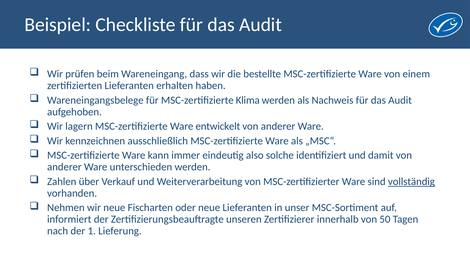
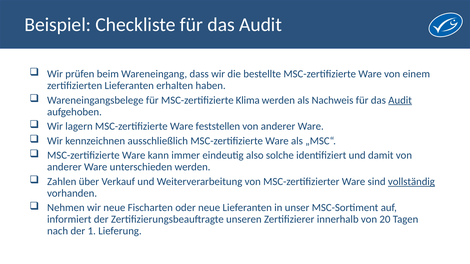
Audit underline: none -> present (400, 100)
entwickelt: entwickelt -> feststellen (218, 127)
50: 50 -> 20 (385, 220)
